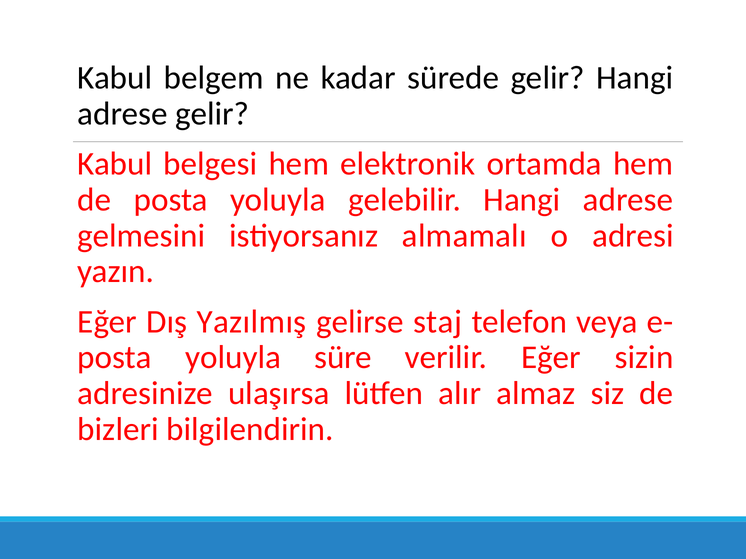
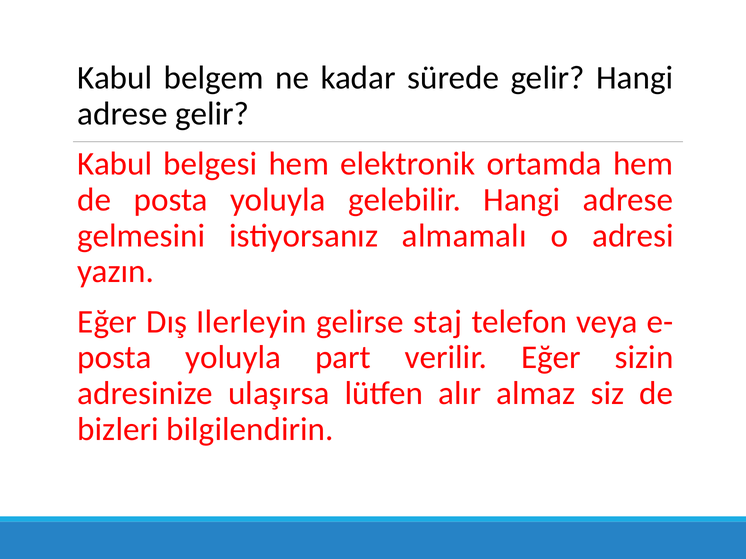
Yazılmış: Yazılmış -> Ilerleyin (252, 322)
süre: süre -> part (343, 358)
